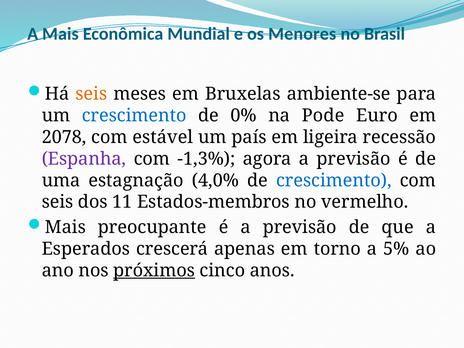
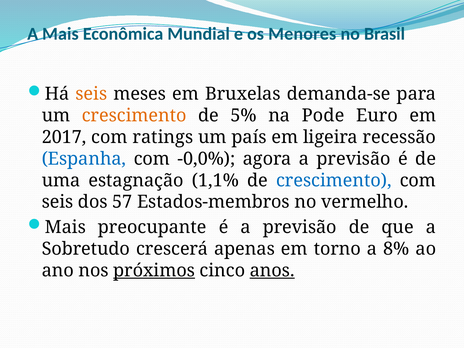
ambiente-se: ambiente-se -> demanda-se (339, 94)
crescimento colour: blue -> orange (134, 116)
0%: 0% -> 5% (244, 116)
2078: 2078 -> 2017 (64, 137)
estável: estável -> ratings (163, 137)
Espanha colour: purple -> blue (84, 159)
-1,3%: -1,3% -> -0,0% (206, 159)
4,0%: 4,0% -> 1,1% (215, 180)
11: 11 -> 57 (122, 202)
Esperados: Esperados -> Sobretudo (86, 249)
5%: 5% -> 8% (396, 249)
anos underline: none -> present (272, 270)
